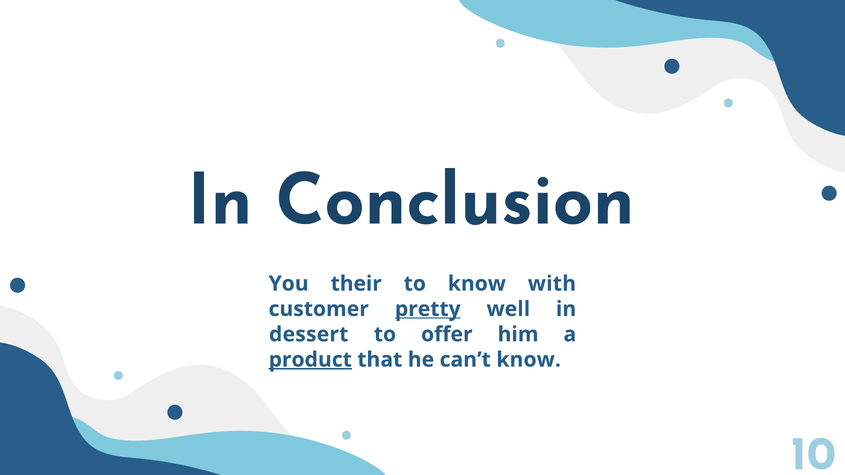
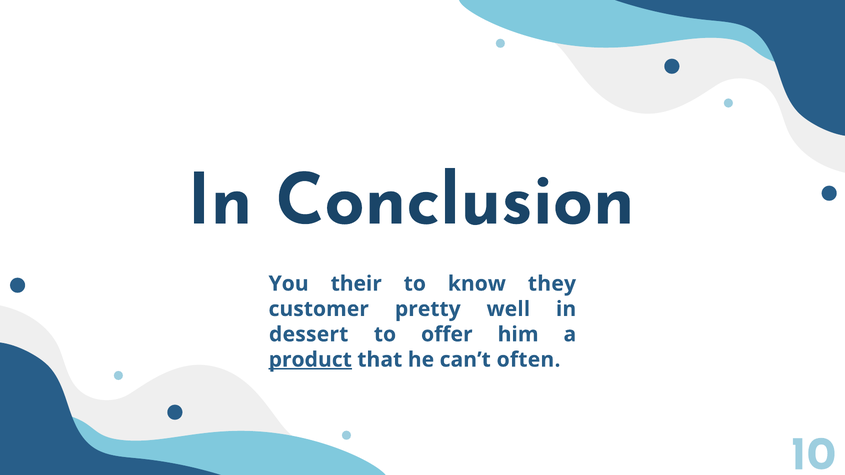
with: with -> they (552, 284)
pretty underline: present -> none (428, 309)
can’t know: know -> often (529, 360)
